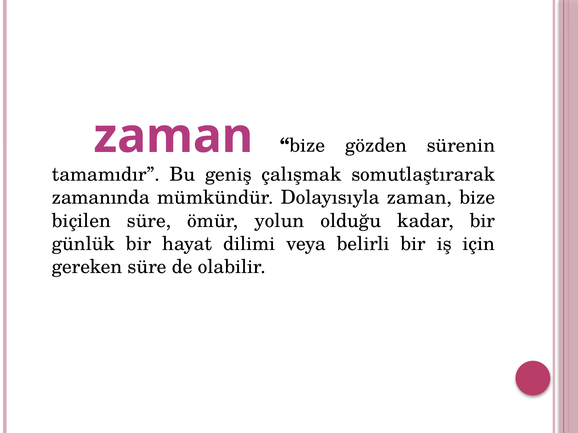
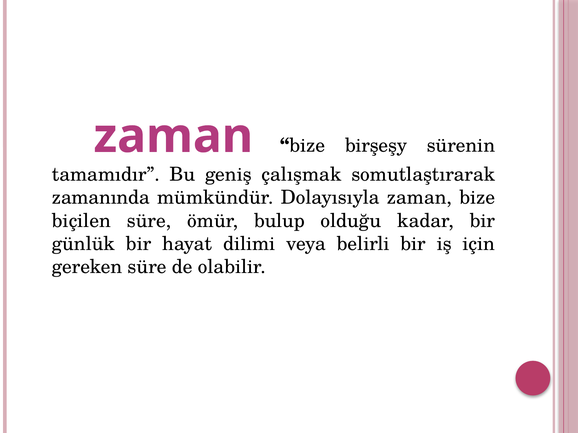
gözden: gözden -> birşeşy (376, 146)
yolun: yolun -> bulup (280, 221)
